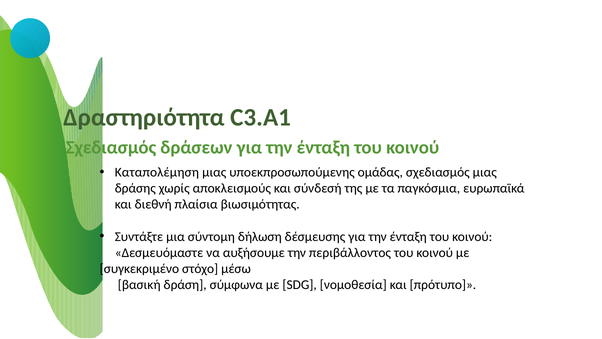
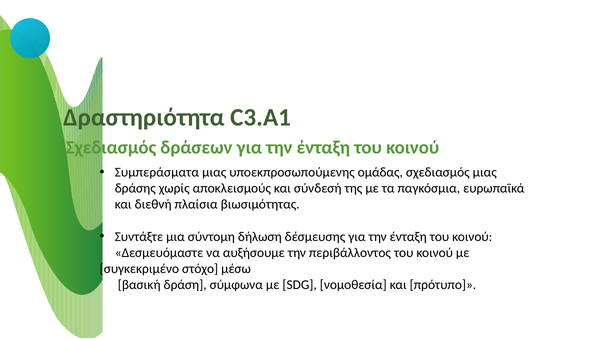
Καταπολέμηση: Καταπολέμηση -> Συμπεράσματα (157, 172)
